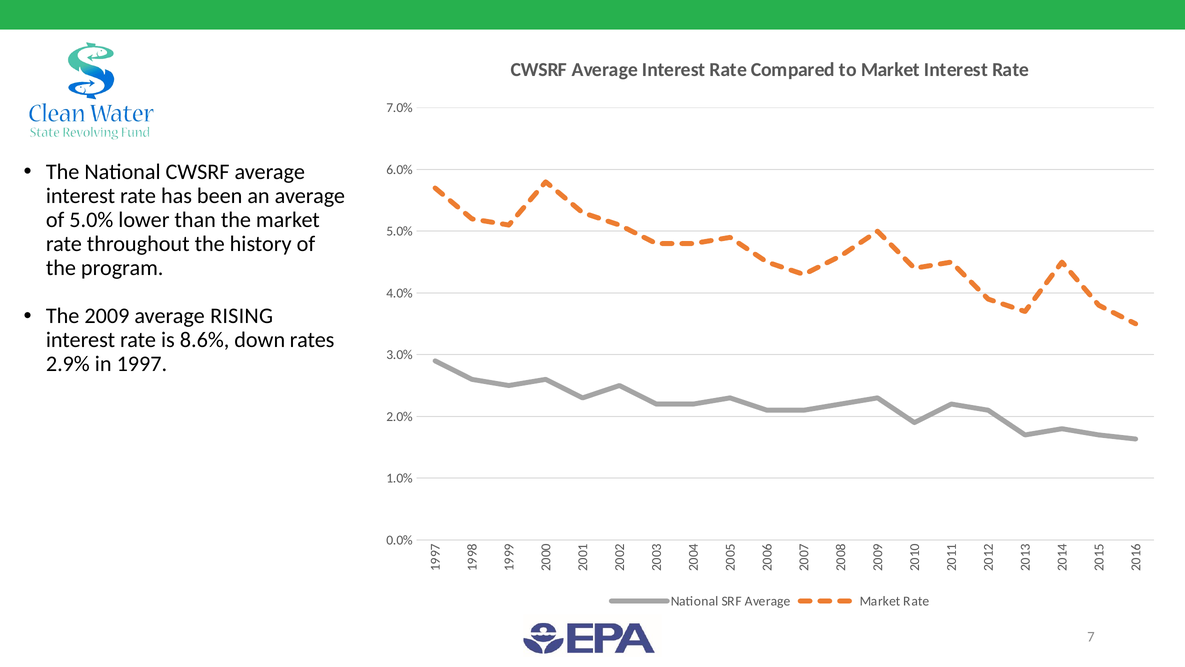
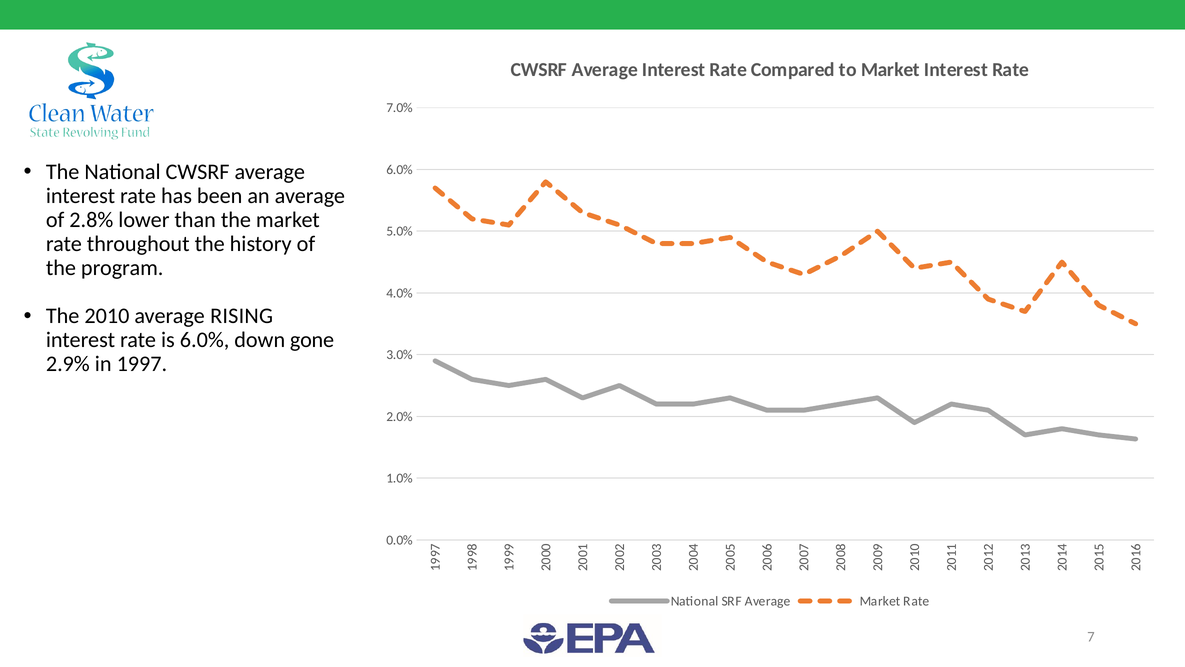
of 5.0%: 5.0% -> 2.8% (91, 220)
2009: 2009 -> 2010 (107, 316)
is 8.6%: 8.6% -> 6.0% (205, 340)
rates: rates -> gone (312, 340)
